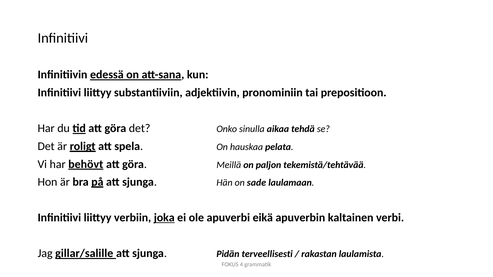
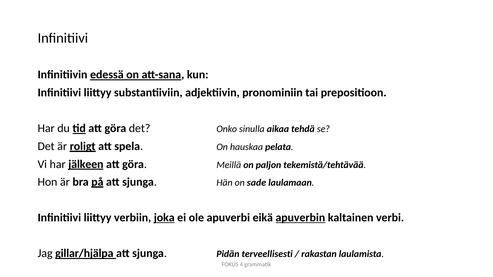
behövt: behövt -> jälkeen (86, 164)
apuverbin underline: none -> present (300, 218)
gillar/salille: gillar/salille -> gillar/hjälpa (84, 254)
